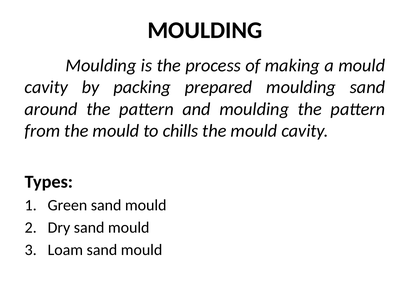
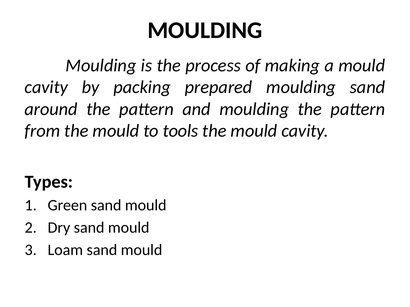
chills: chills -> tools (181, 131)
